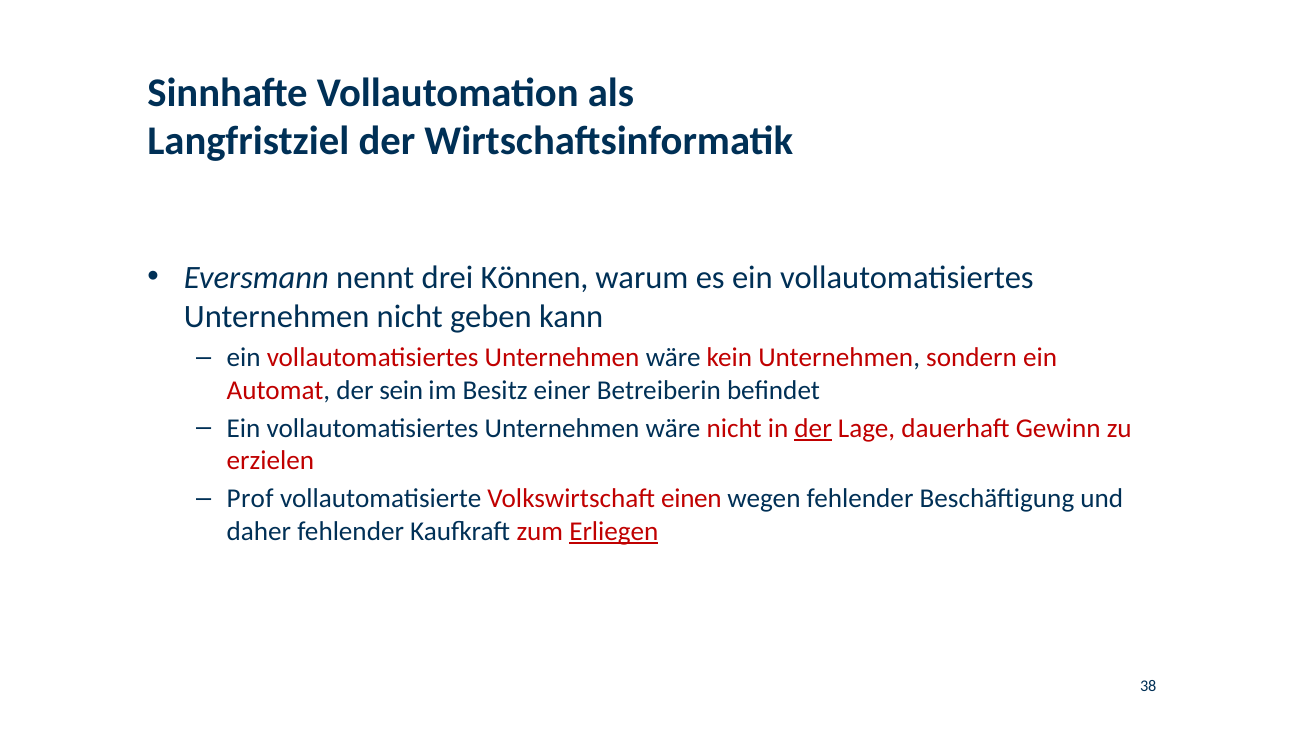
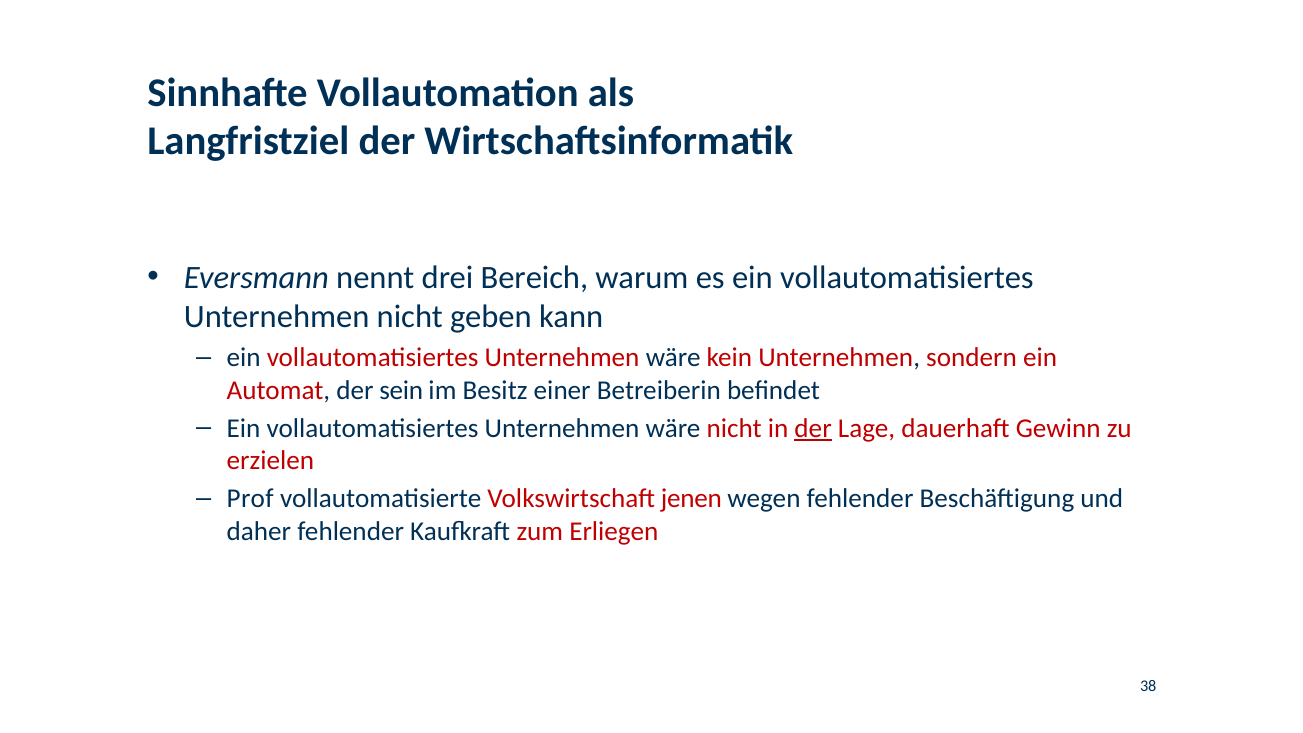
Können: Können -> Bereich (534, 278)
einen: einen -> jenen (691, 499)
Erliegen underline: present -> none (614, 531)
